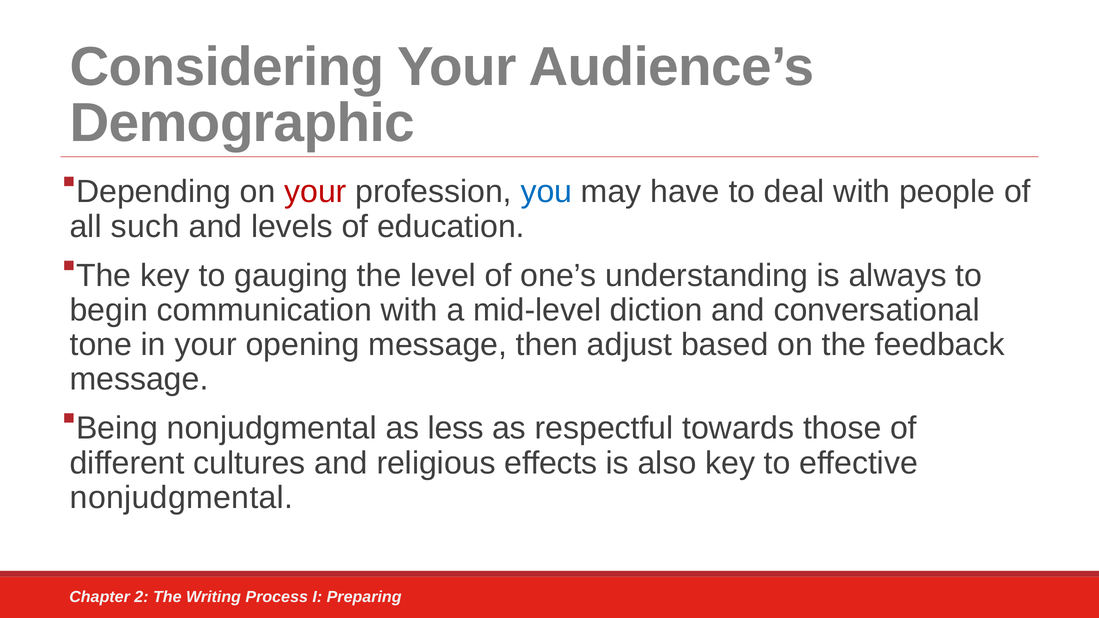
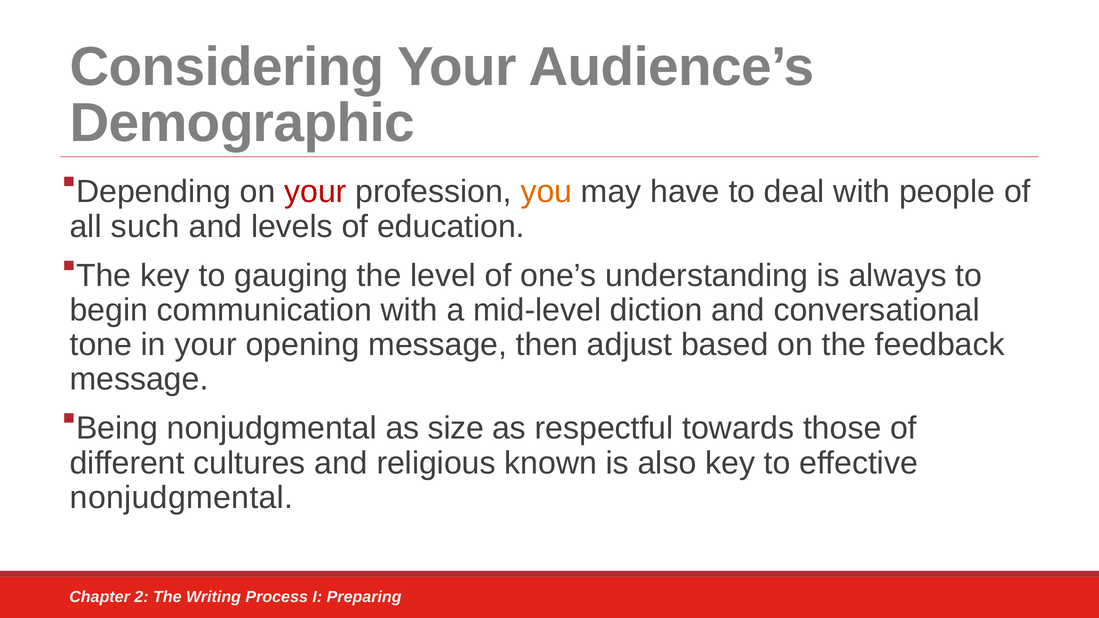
you colour: blue -> orange (546, 192)
less: less -> size (456, 428)
effects: effects -> known (551, 463)
